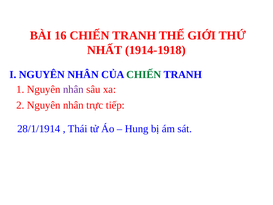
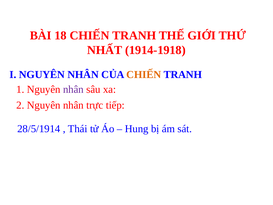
16: 16 -> 18 (61, 35)
CHIẾN colour: green -> orange (144, 74)
28/1/1914: 28/1/1914 -> 28/5/1914 (39, 129)
